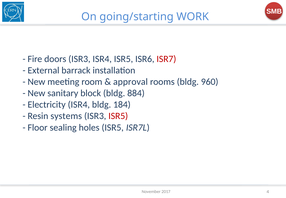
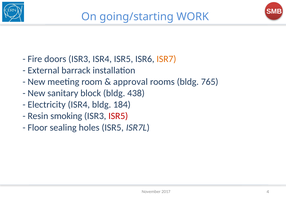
ISR7 colour: red -> orange (166, 59)
960: 960 -> 765 (210, 82)
884: 884 -> 438 (136, 93)
systems: systems -> smoking (66, 116)
